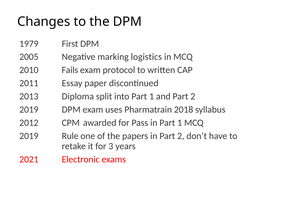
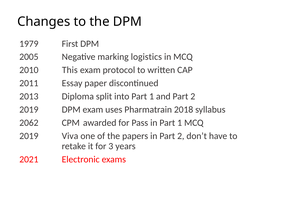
Fails: Fails -> This (70, 70)
2012: 2012 -> 2062 (29, 122)
Rule: Rule -> Viva (70, 135)
